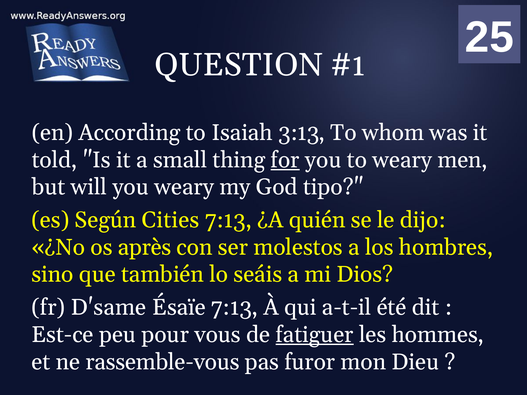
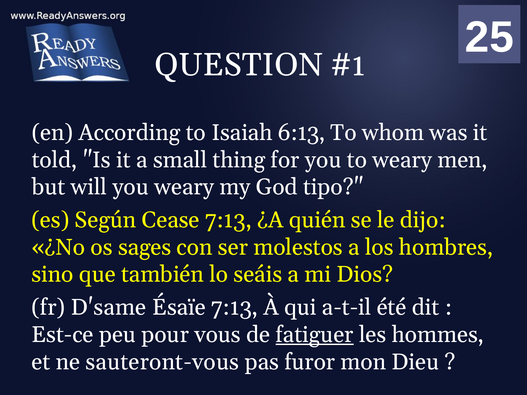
3:13: 3:13 -> 6:13 (302, 133)
for underline: present -> none (285, 160)
Cities: Cities -> Cease (171, 220)
après: après -> sages (145, 247)
rassemble-vous: rassemble-vous -> sauteront-vous (162, 362)
